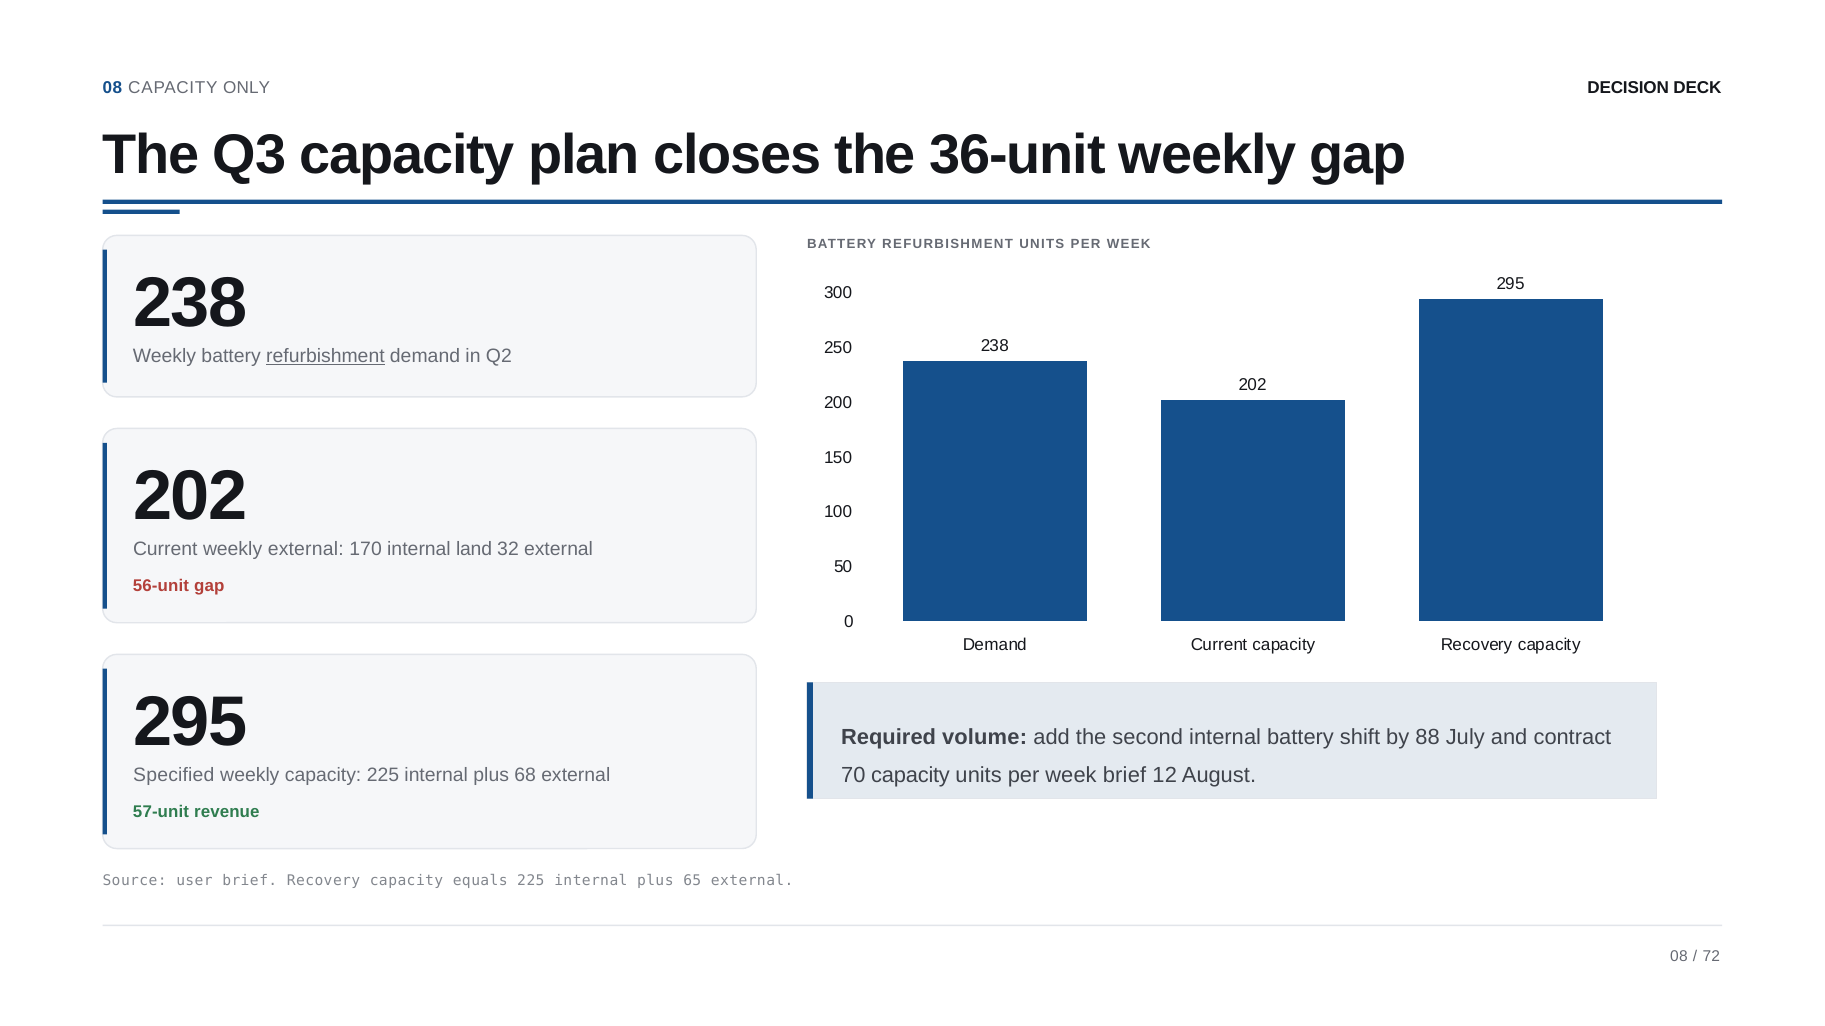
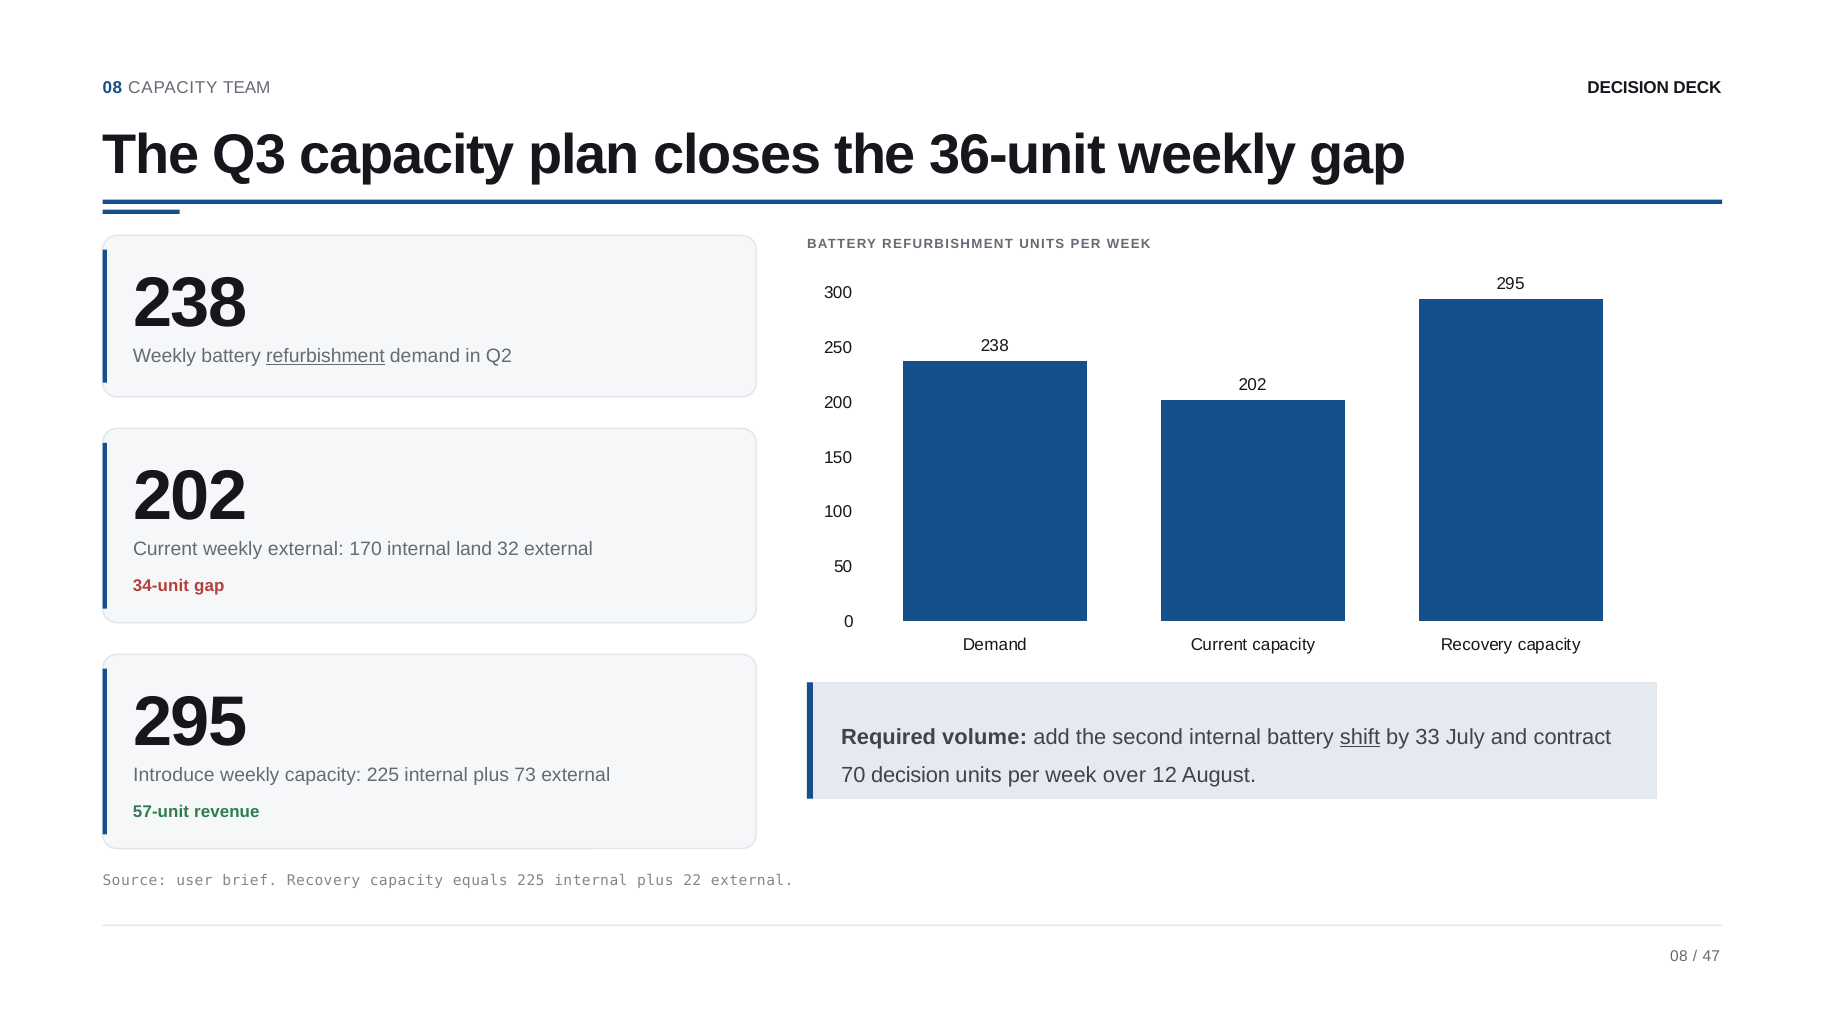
ONLY: ONLY -> TEAM (247, 88)
56-unit: 56-unit -> 34-unit (161, 586)
shift underline: none -> present (1360, 737)
88: 88 -> 33 (1428, 737)
70 capacity: capacity -> decision (911, 776)
week brief: brief -> over (1125, 776)
Specified: Specified -> Introduce (174, 776)
68: 68 -> 73 (525, 776)
65: 65 -> 22 (692, 881)
72: 72 -> 47 (1711, 957)
